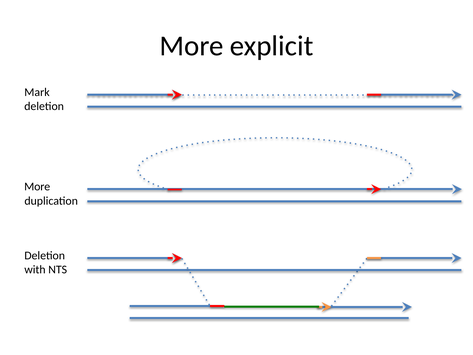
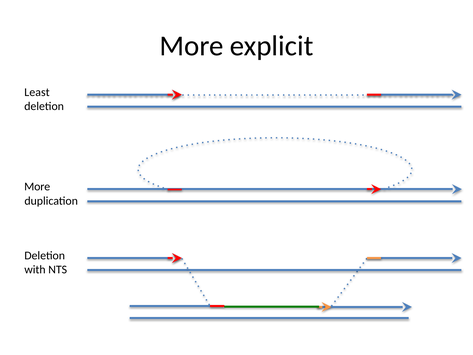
Mark: Mark -> Least (37, 92)
